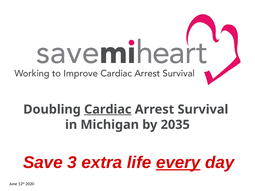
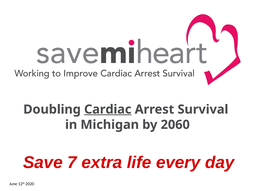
2035: 2035 -> 2060 (175, 125)
3: 3 -> 7 (72, 163)
every underline: present -> none (178, 163)
